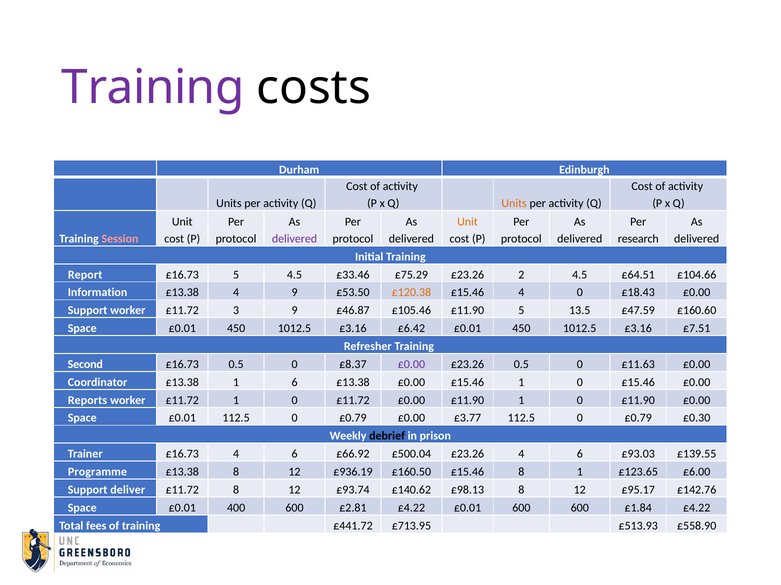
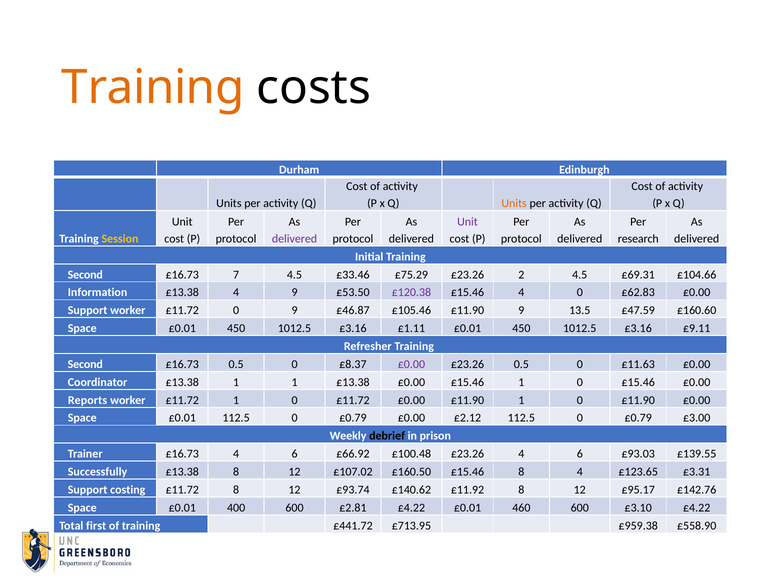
Training colour: purple -> orange (153, 87)
Unit colour: orange -> purple (468, 222)
Session colour: pink -> yellow (120, 239)
Report: Report -> Second (85, 275)
£16.73 5: 5 -> 7 (236, 275)
£64.51: £64.51 -> £69.31 (638, 275)
£120.38 colour: orange -> purple (411, 293)
£18.43: £18.43 -> £62.83 (638, 293)
£11.72 3: 3 -> 0 (236, 311)
£11.90 5: 5 -> 9 (521, 311)
£6.42: £6.42 -> £1.11 (411, 329)
£7.51: £7.51 -> £9.11 (697, 329)
1 6: 6 -> 1 (295, 383)
£3.77: £3.77 -> £2.12 (468, 419)
£0.30: £0.30 -> £3.00 (697, 419)
£500.04: £500.04 -> £100.48 (411, 455)
Programme: Programme -> Successfully (98, 472)
£936.19: £936.19 -> £107.02 (353, 472)
8 1: 1 -> 4 (580, 472)
£6.00: £6.00 -> £3.31 (697, 472)
deliver: deliver -> costing (128, 490)
£98.13: £98.13 -> £11.92 (468, 490)
£0.01 600: 600 -> 460 (521, 508)
£1.84: £1.84 -> £3.10 (638, 508)
fees: fees -> first (96, 526)
£513.93: £513.93 -> £959.38 (638, 526)
